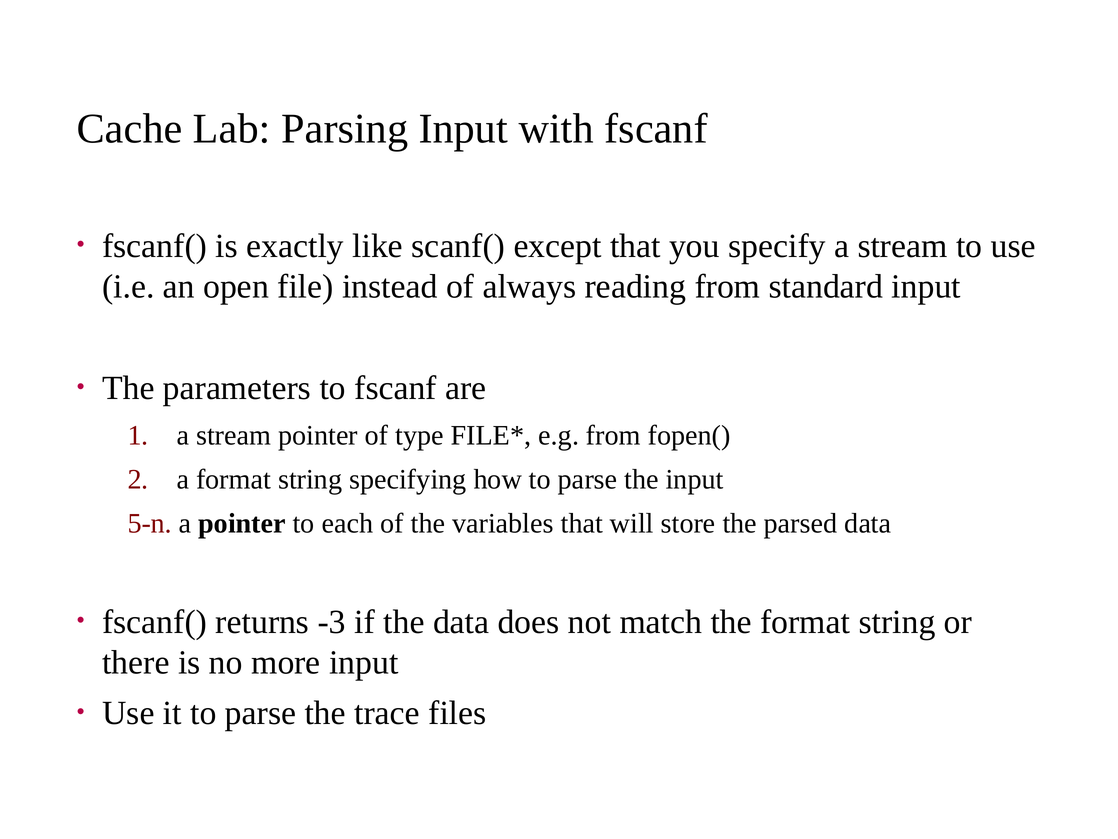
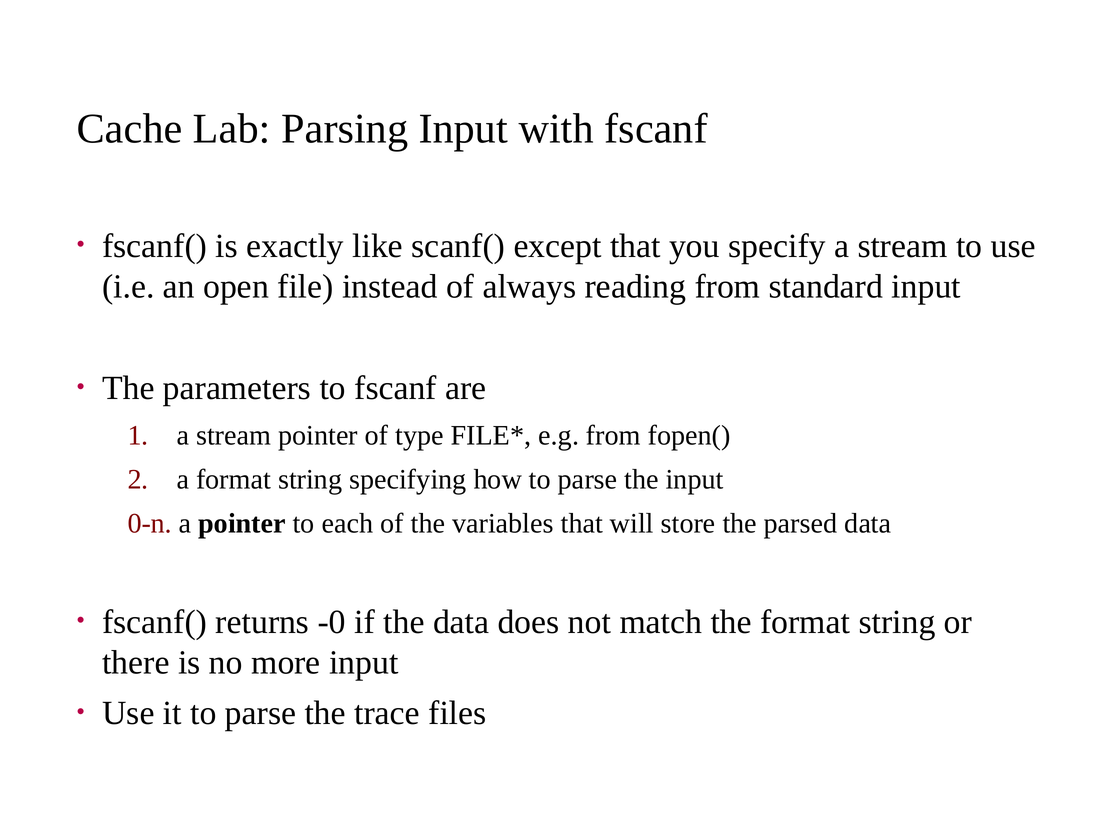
5-n: 5-n -> 0-n (150, 523)
-3: -3 -> -0 (332, 622)
